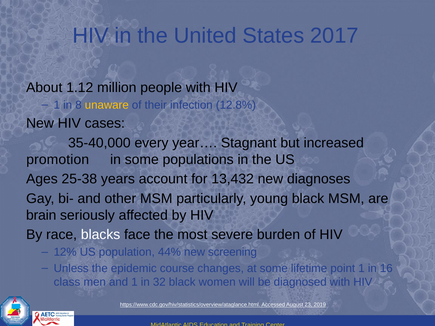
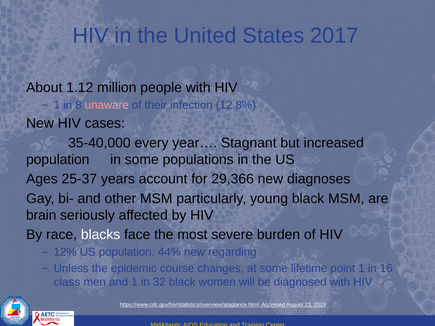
unaware colour: yellow -> pink (107, 105)
promotion: promotion -> population (58, 160)
25-38: 25-38 -> 25-37 (79, 179)
13,432: 13,432 -> 29,366 (233, 179)
screening: screening -> regarding (232, 252)
